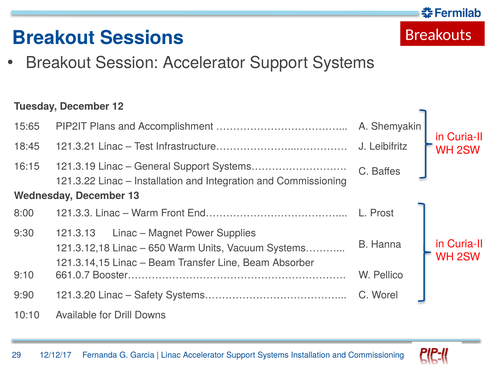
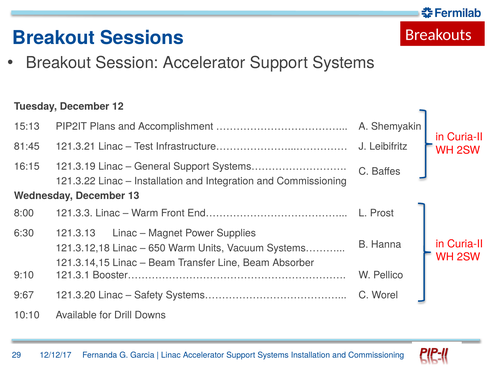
15:65: 15:65 -> 15:13 (27, 127)
18:45: 18:45 -> 81:45 (27, 147)
9:30: 9:30 -> 6:30 (24, 233)
661.0.7: 661.0.7 -> 121.3.1 (73, 275)
9:90: 9:90 -> 9:67 (24, 295)
